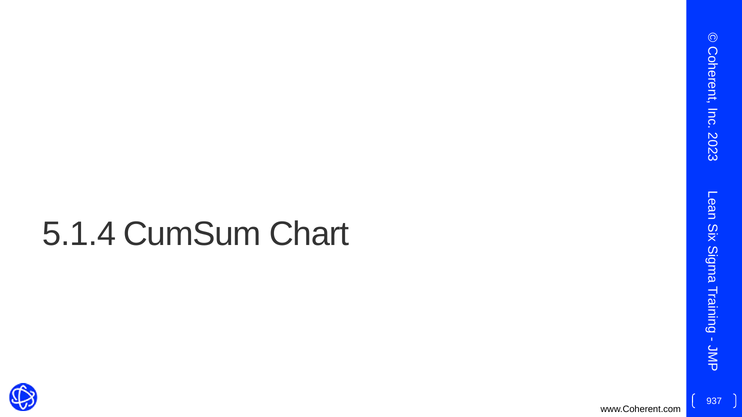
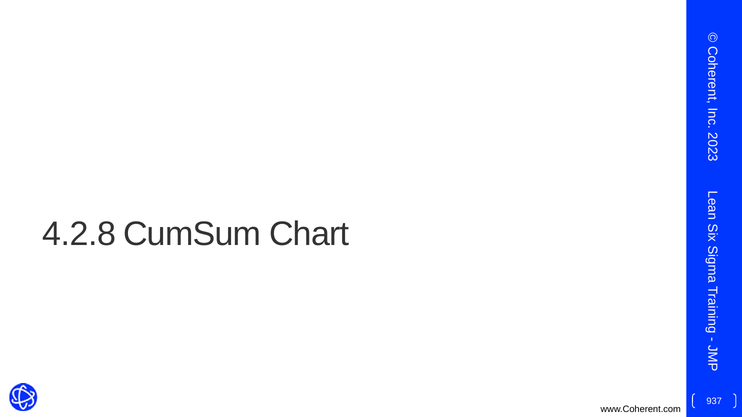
5.1.4: 5.1.4 -> 4.2.8 (79, 234)
